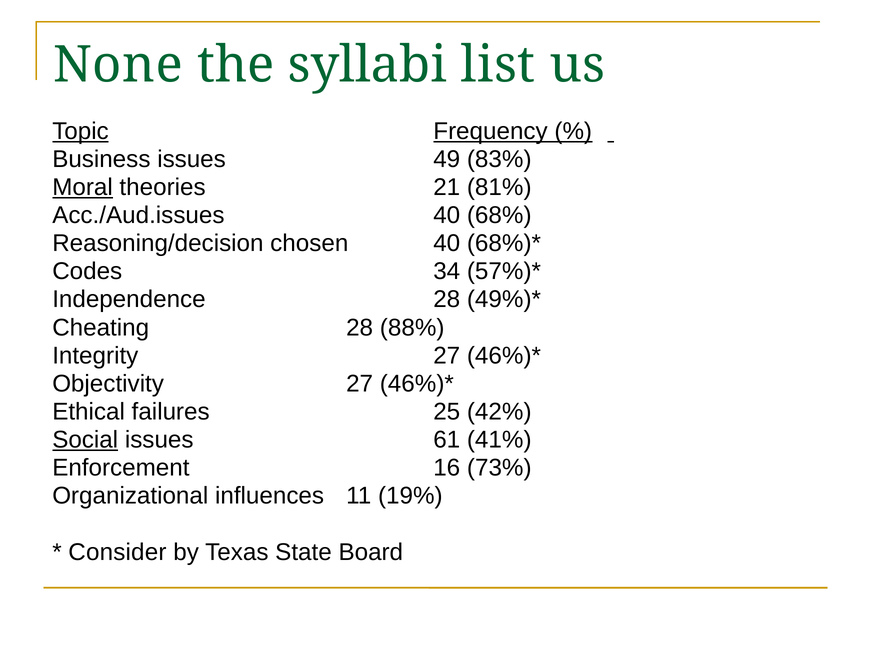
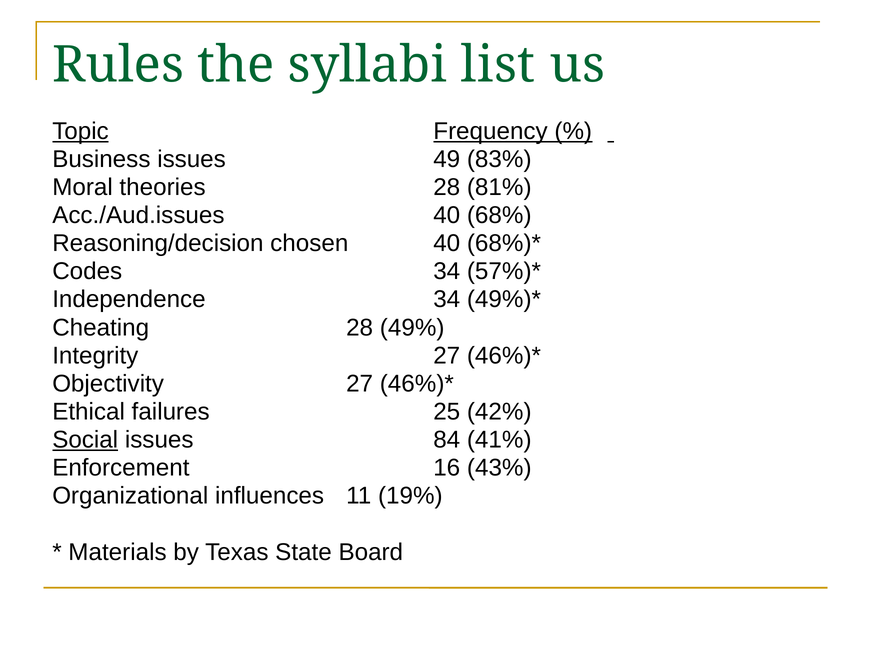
None: None -> Rules (118, 65)
Moral underline: present -> none (83, 187)
theories 21: 21 -> 28 (447, 187)
Independence 28: 28 -> 34 (447, 300)
88%: 88% -> 49% (412, 328)
61: 61 -> 84 (447, 440)
73%: 73% -> 43% (499, 468)
Consider: Consider -> Materials (117, 552)
